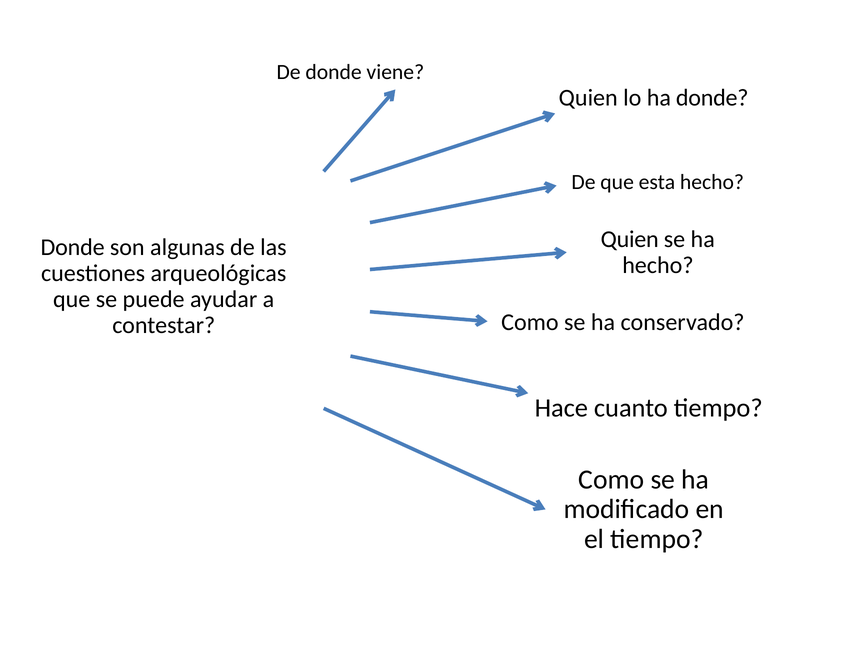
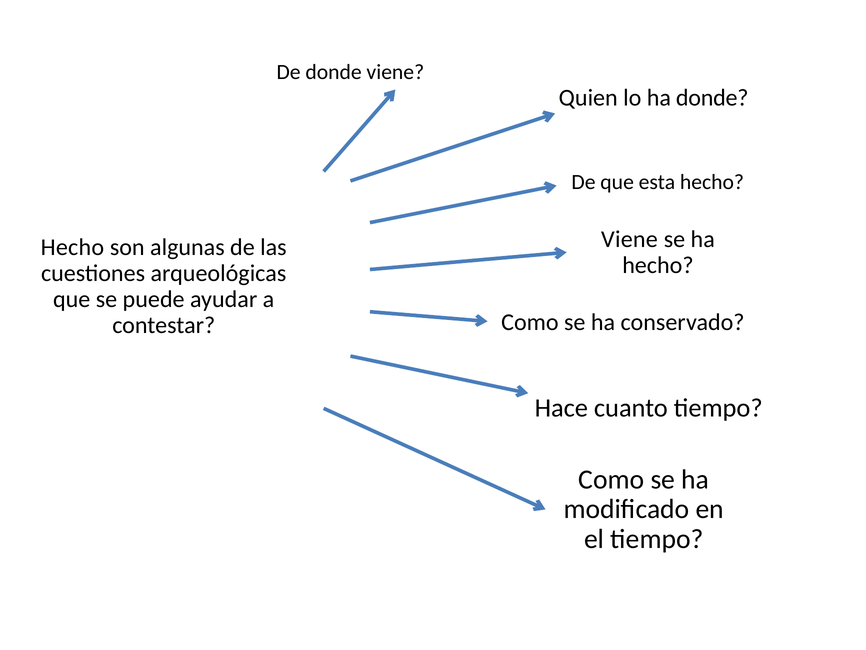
Quien: Quien -> Viene (629, 239)
Donde: Donde -> Hecho (72, 247)
